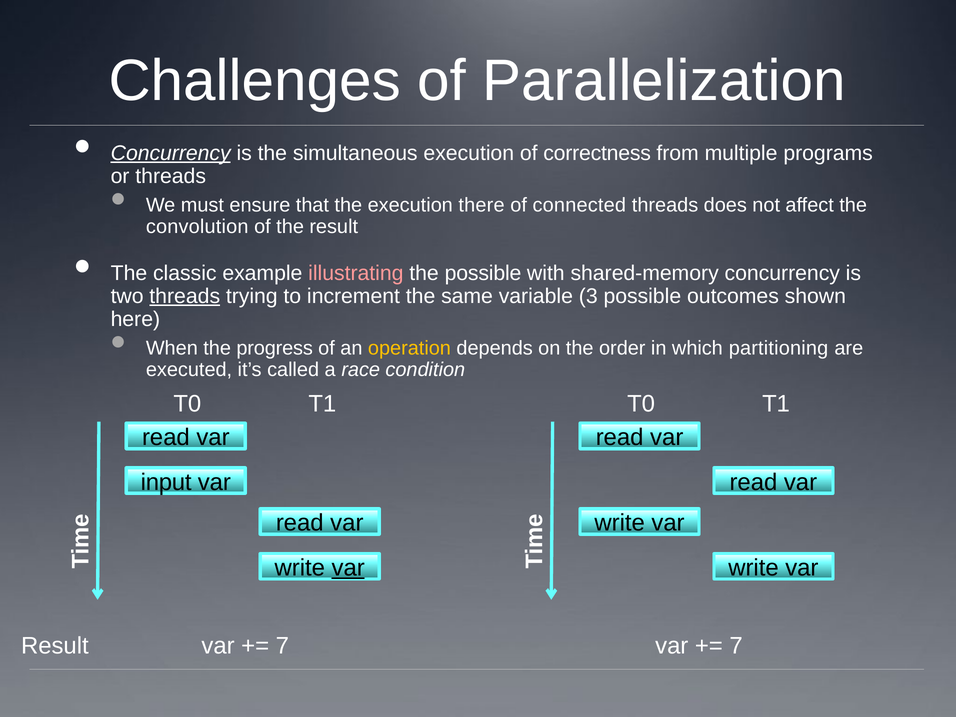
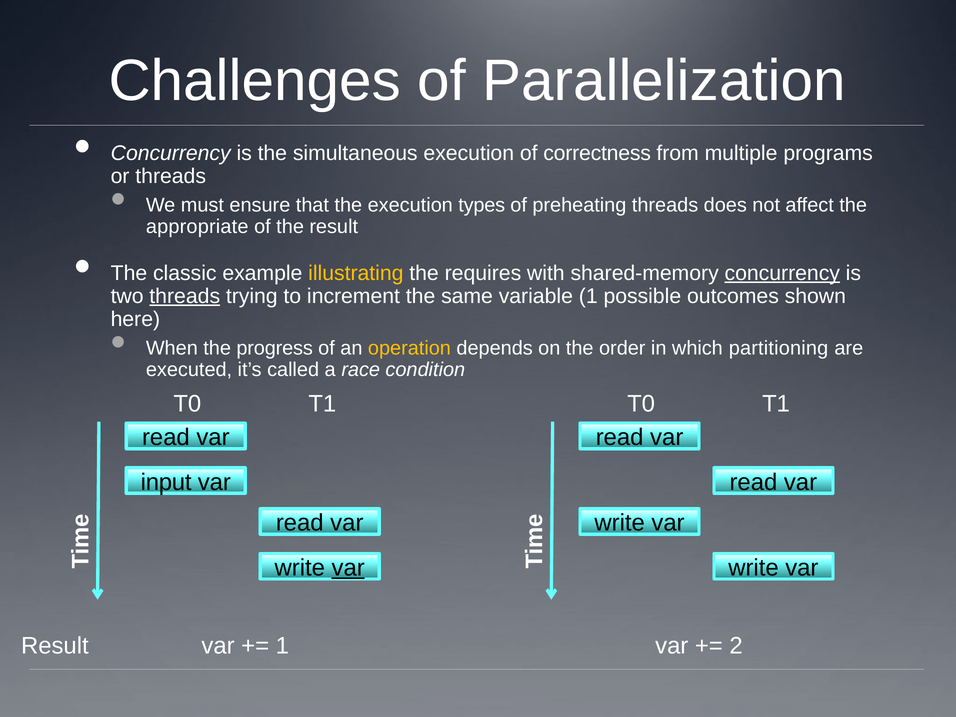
Concurrency underline: present -> none (171, 153)
there: there -> types (482, 205)
connected: connected -> preheating (579, 205)
convolution: convolution -> appropriate (197, 227)
illustrating colour: pink -> yellow (356, 273)
the possible: possible -> requires (483, 273)
concurrency underline: none -> present (782, 273)
variable 3: 3 -> 1 (588, 296)
7: 7 -> 1 (282, 646)
7: 7 -> 2 (736, 646)
